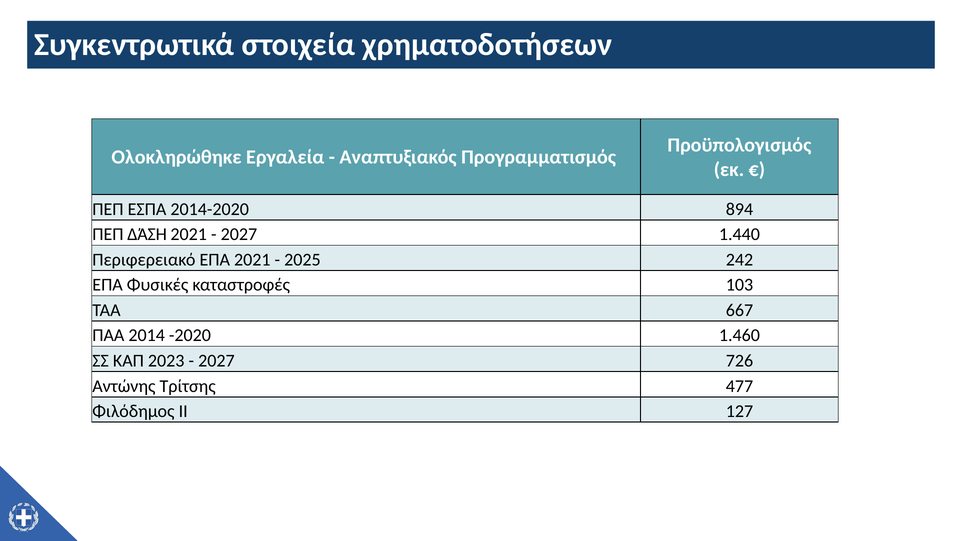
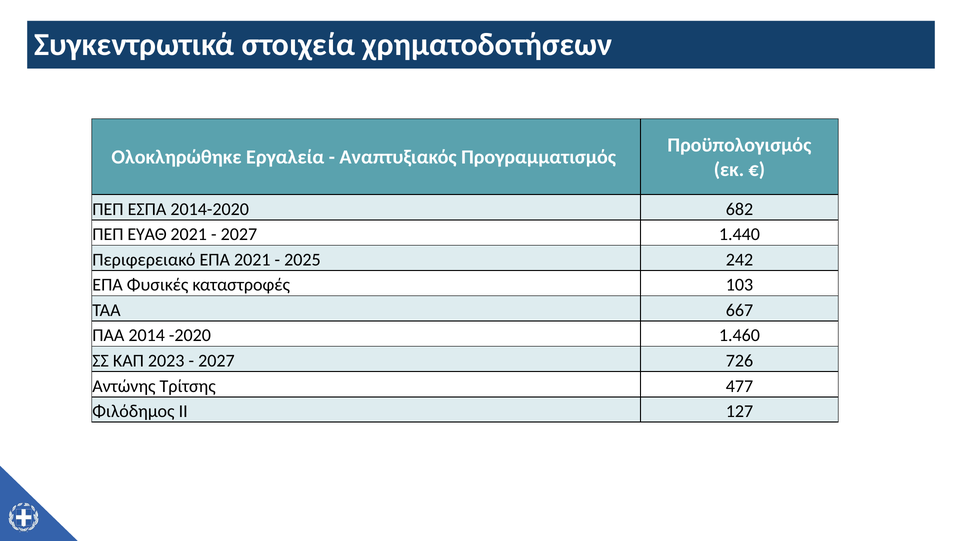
894: 894 -> 682 (739, 209)
ΔΆΣΗ: ΔΆΣΗ -> ΕΥΑΘ (147, 234)
